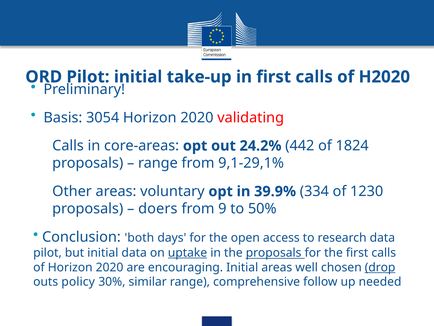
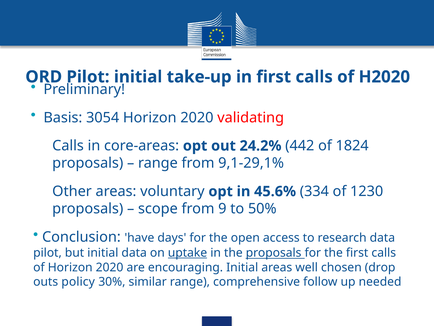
39.9%: 39.9% -> 45.6% (275, 191)
doers: doers -> scope (158, 209)
both: both -> have (139, 238)
drop underline: present -> none (380, 267)
